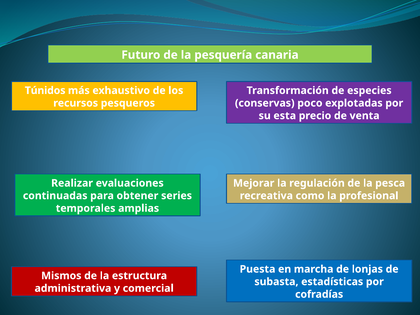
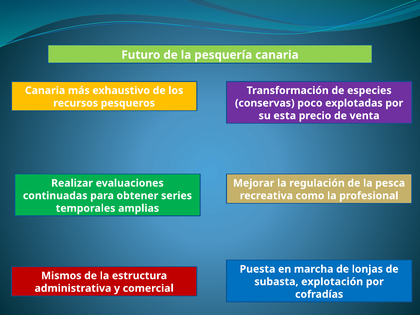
Túnidos: Túnidos -> Canaria (45, 91)
estadísticas: estadísticas -> explotación (332, 282)
